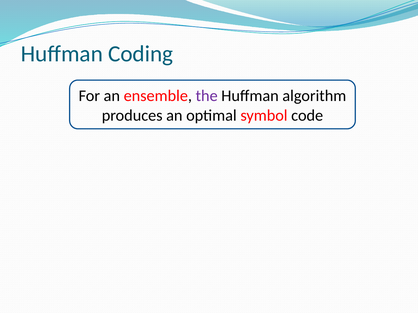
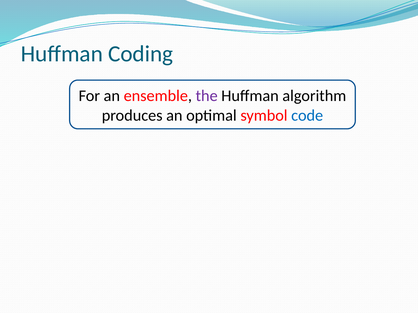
code colour: black -> blue (307, 116)
